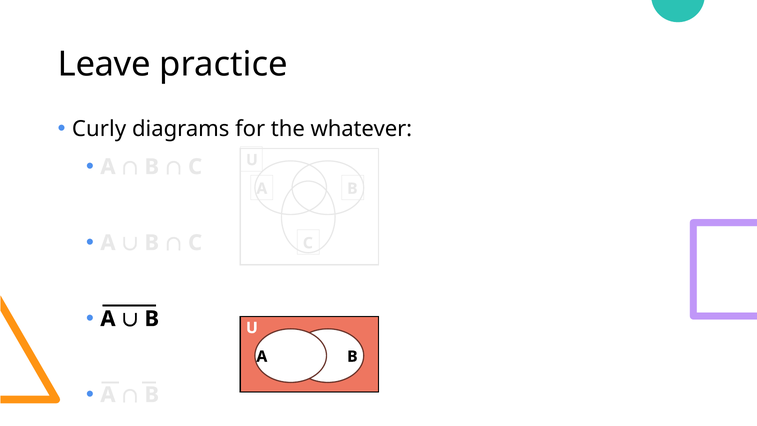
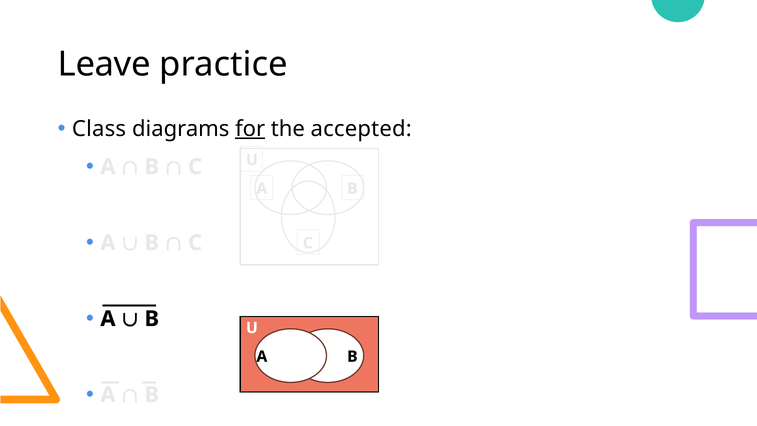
Curly: Curly -> Class (99, 129)
for underline: none -> present (250, 129)
whatever: whatever -> accepted (361, 129)
